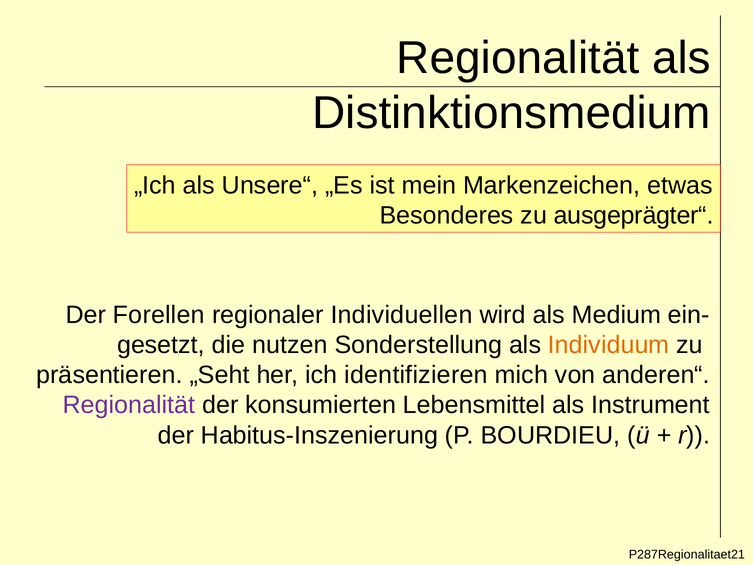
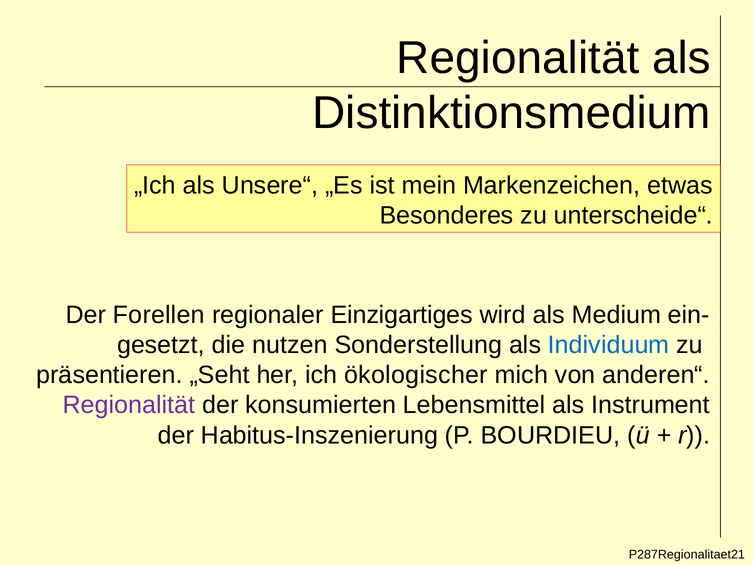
ausgeprägter“: ausgeprägter“ -> unterscheide“ (633, 215)
Individuellen: Individuellen -> Einzigartiges (402, 315)
Individuum colour: orange -> blue (609, 345)
identifizieren: identifizieren -> ökologischer (416, 375)
